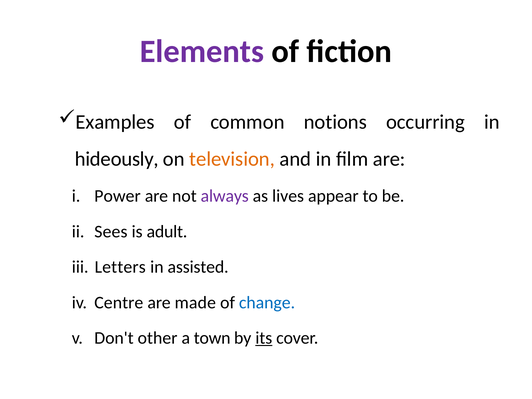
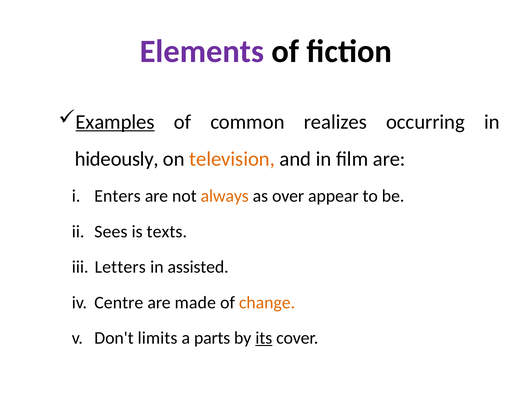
Examples underline: none -> present (115, 122)
notions: notions -> realizes (335, 122)
Power: Power -> Enters (117, 196)
always colour: purple -> orange (225, 196)
lives: lives -> over (288, 196)
adult: adult -> texts (167, 232)
change colour: blue -> orange (267, 303)
other: other -> limits (157, 338)
town: town -> parts (212, 338)
